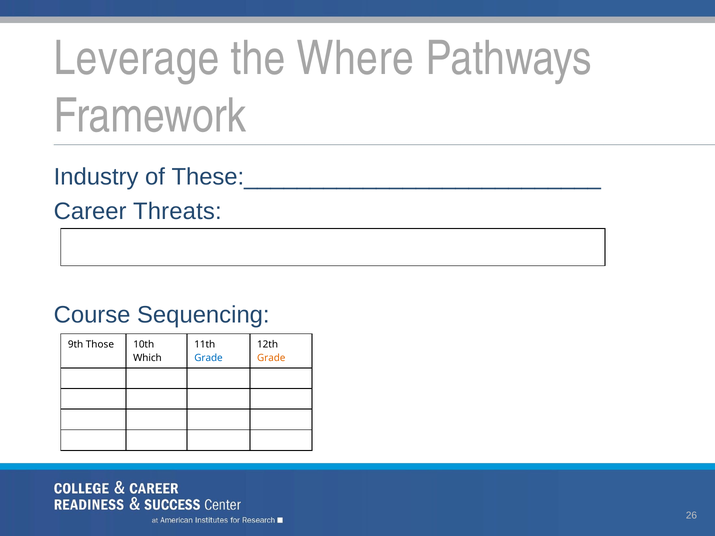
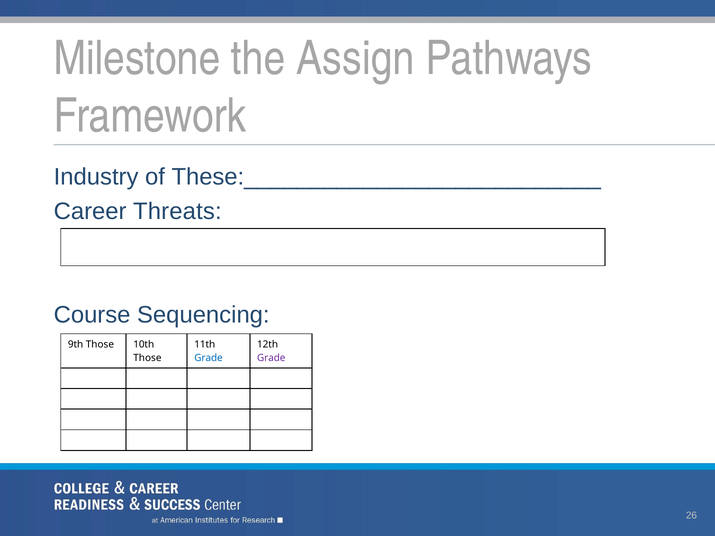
Leverage: Leverage -> Milestone (137, 59)
Where: Where -> Assign (355, 59)
Which: Which -> Those (147, 358)
Grade colour: orange -> purple (271, 358)
